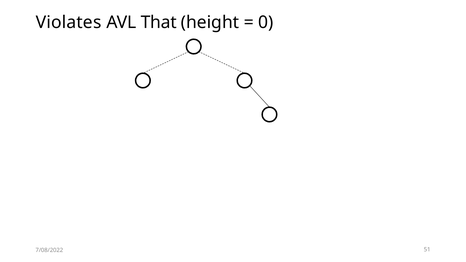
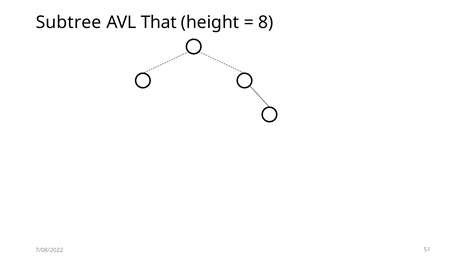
Violates: Violates -> Subtree (69, 22)
0: 0 -> 8 (266, 22)
